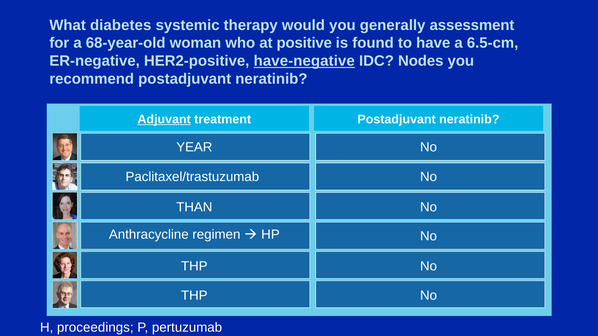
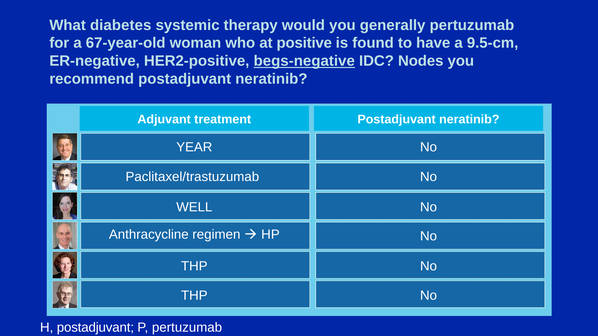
generally assessment: assessment -> pertuzumab (472, 25)
68-year-old: 68-year-old -> 67-year-old (126, 43)
6.5-cm: 6.5-cm -> 9.5-cm (493, 43)
have-negative: have-negative -> begs-negative (304, 61)
Adjuvant underline: present -> none (164, 119)
THAN: THAN -> WELL (194, 207)
H proceedings: proceedings -> postadjuvant (95, 328)
